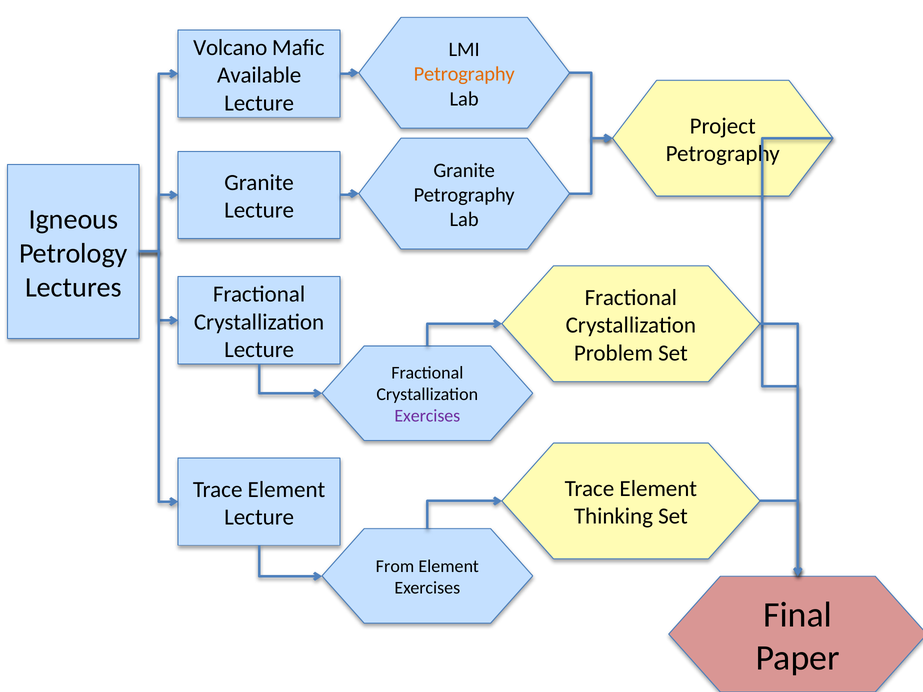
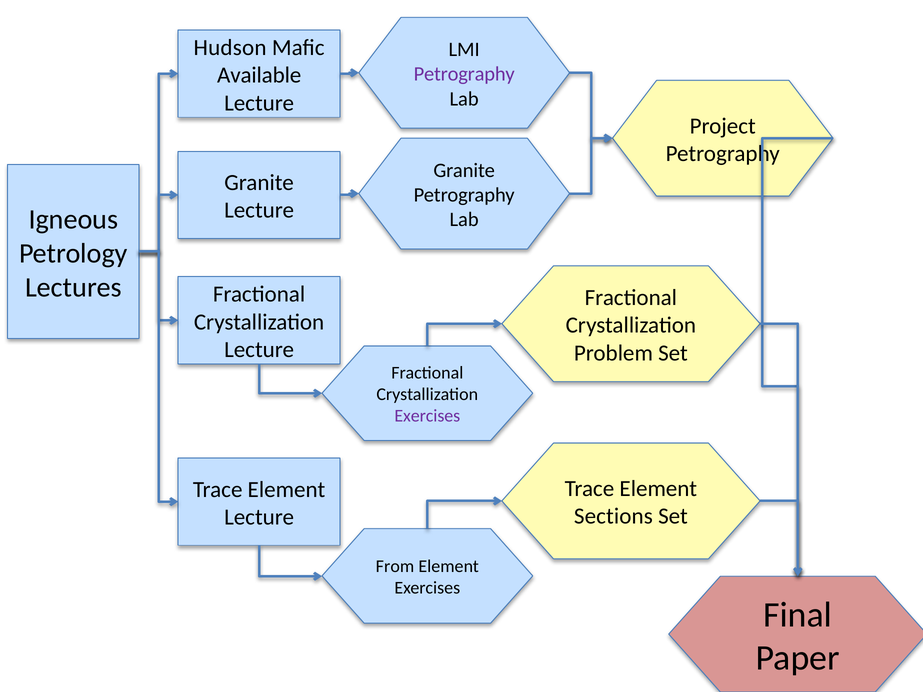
Volcano: Volcano -> Hudson (230, 48)
Petrography colour: orange -> purple (464, 74)
Thinking: Thinking -> Sections (613, 517)
